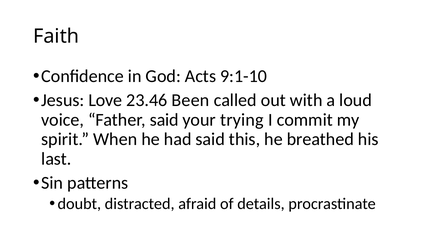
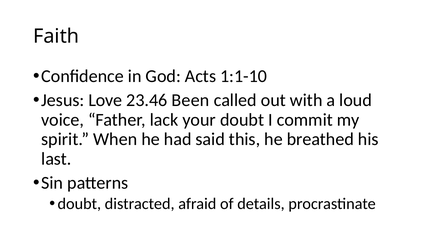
9:1-10: 9:1-10 -> 1:1-10 (244, 76)
Father said: said -> lack (164, 120)
your trying: trying -> doubt (242, 120)
